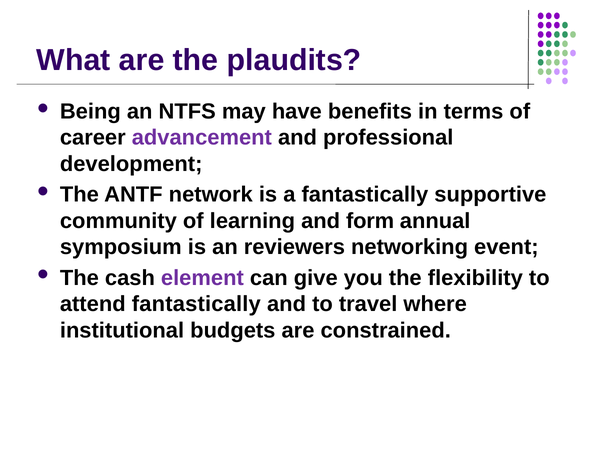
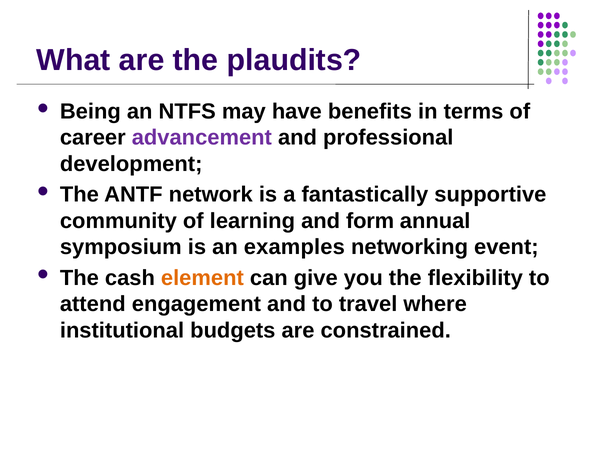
reviewers: reviewers -> examples (294, 247)
element colour: purple -> orange (202, 278)
attend fantastically: fantastically -> engagement (196, 304)
